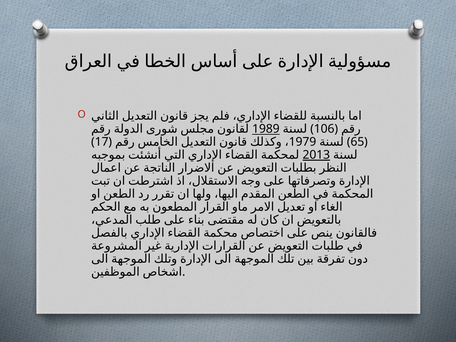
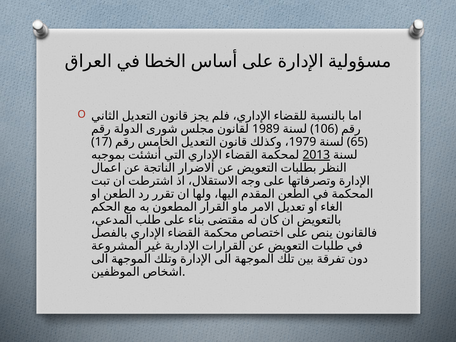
1989 underline: present -> none (266, 129)
